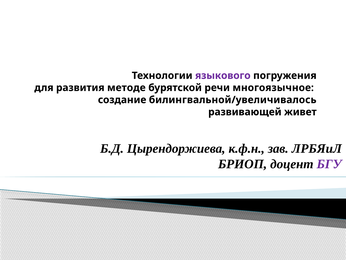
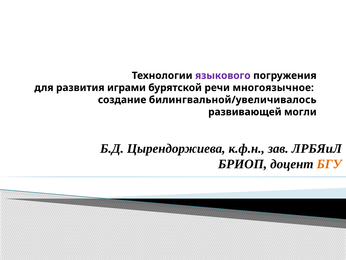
методе: методе -> играми (126, 88)
живет: живет -> могли (300, 112)
БГУ colour: purple -> orange (329, 164)
